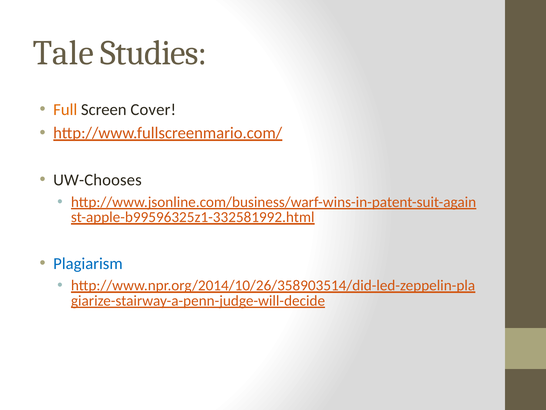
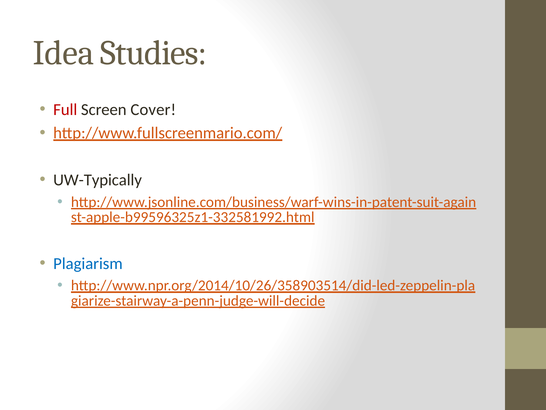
Tale: Tale -> Idea (63, 53)
Full colour: orange -> red (65, 109)
UW-Chooses: UW-Chooses -> UW-Typically (98, 180)
